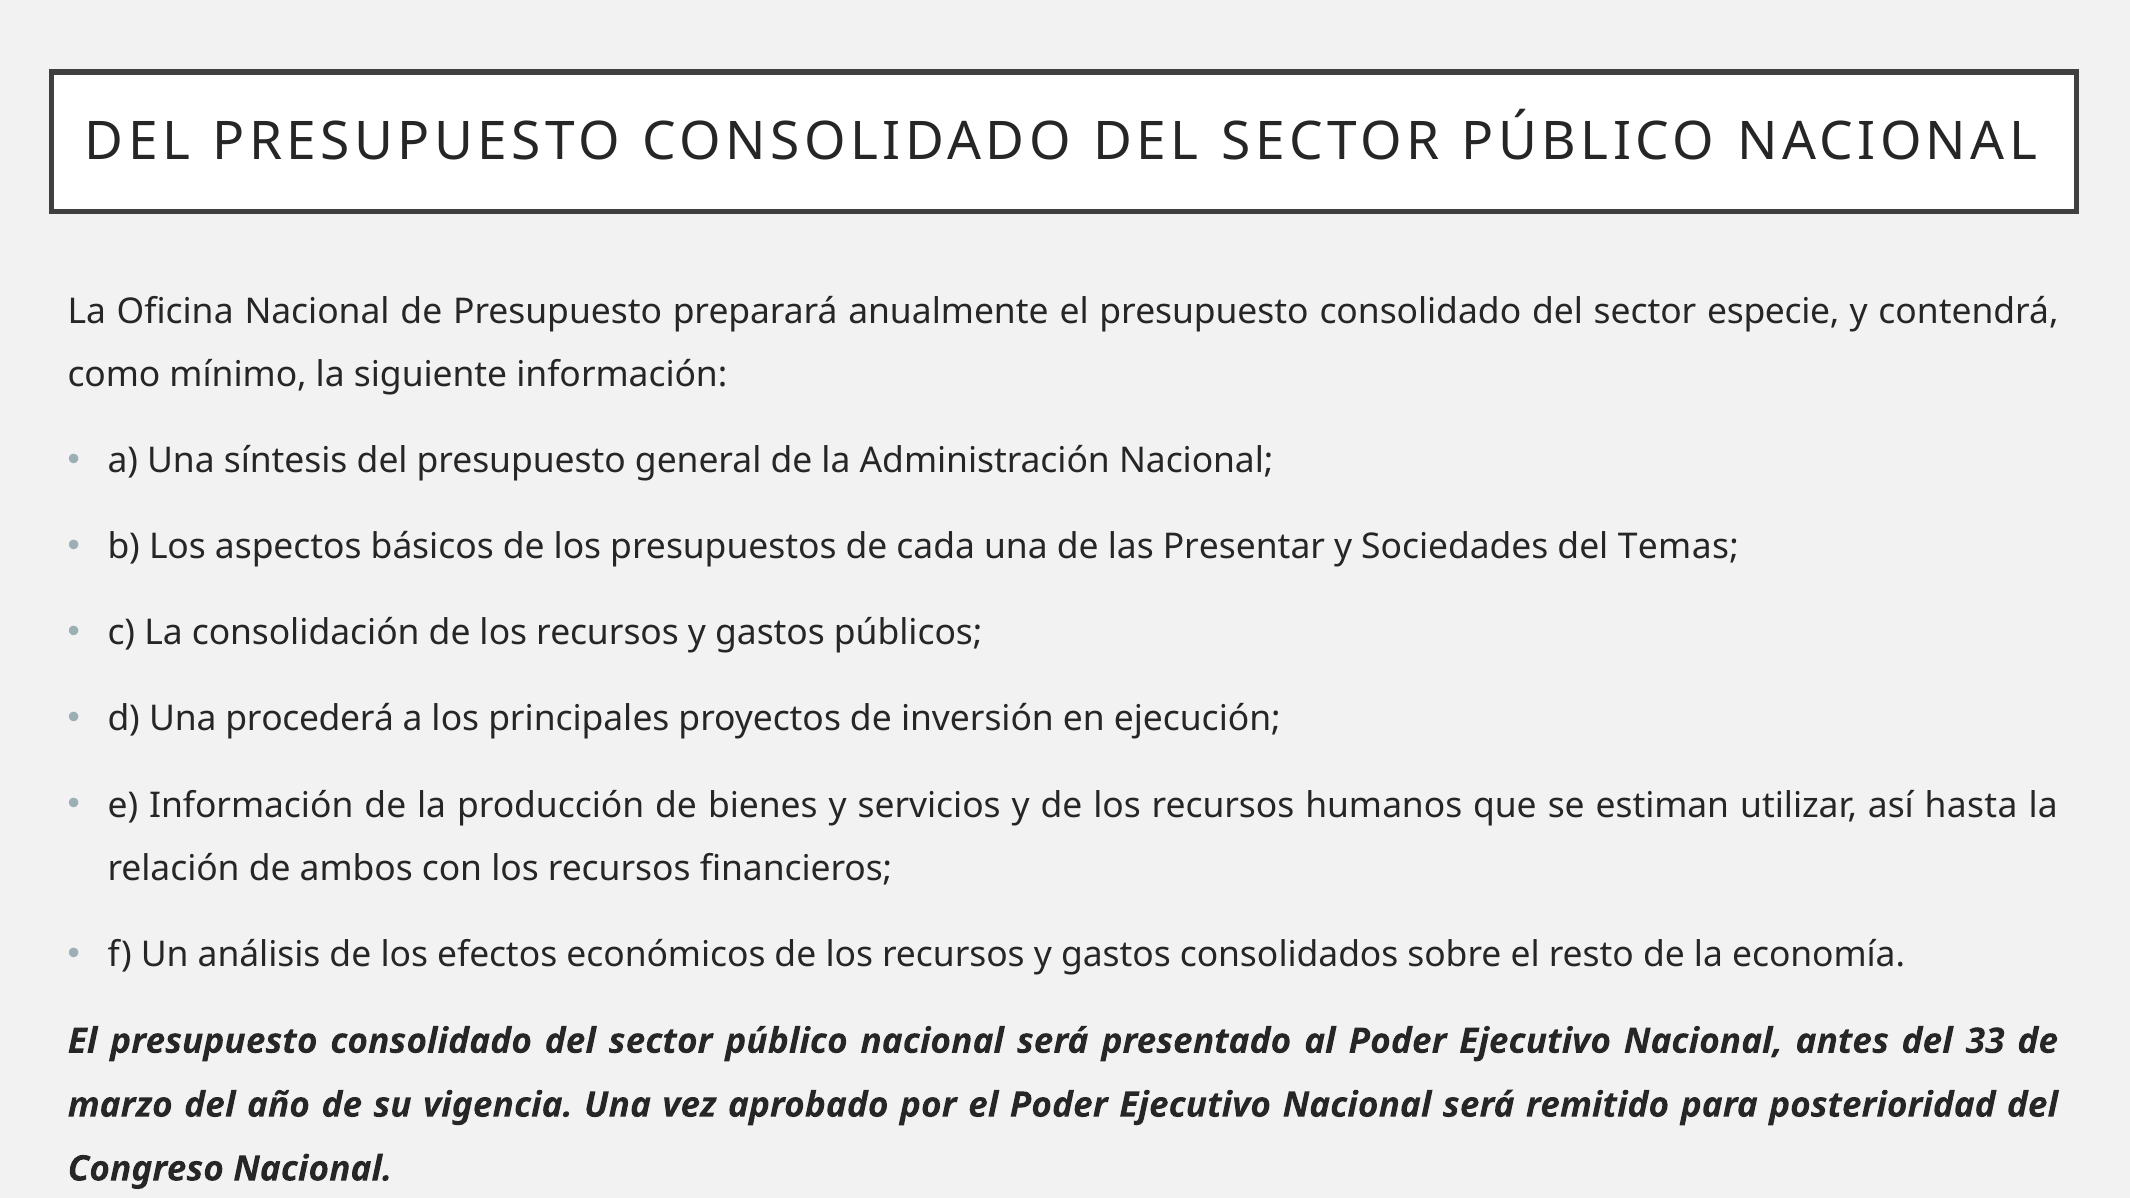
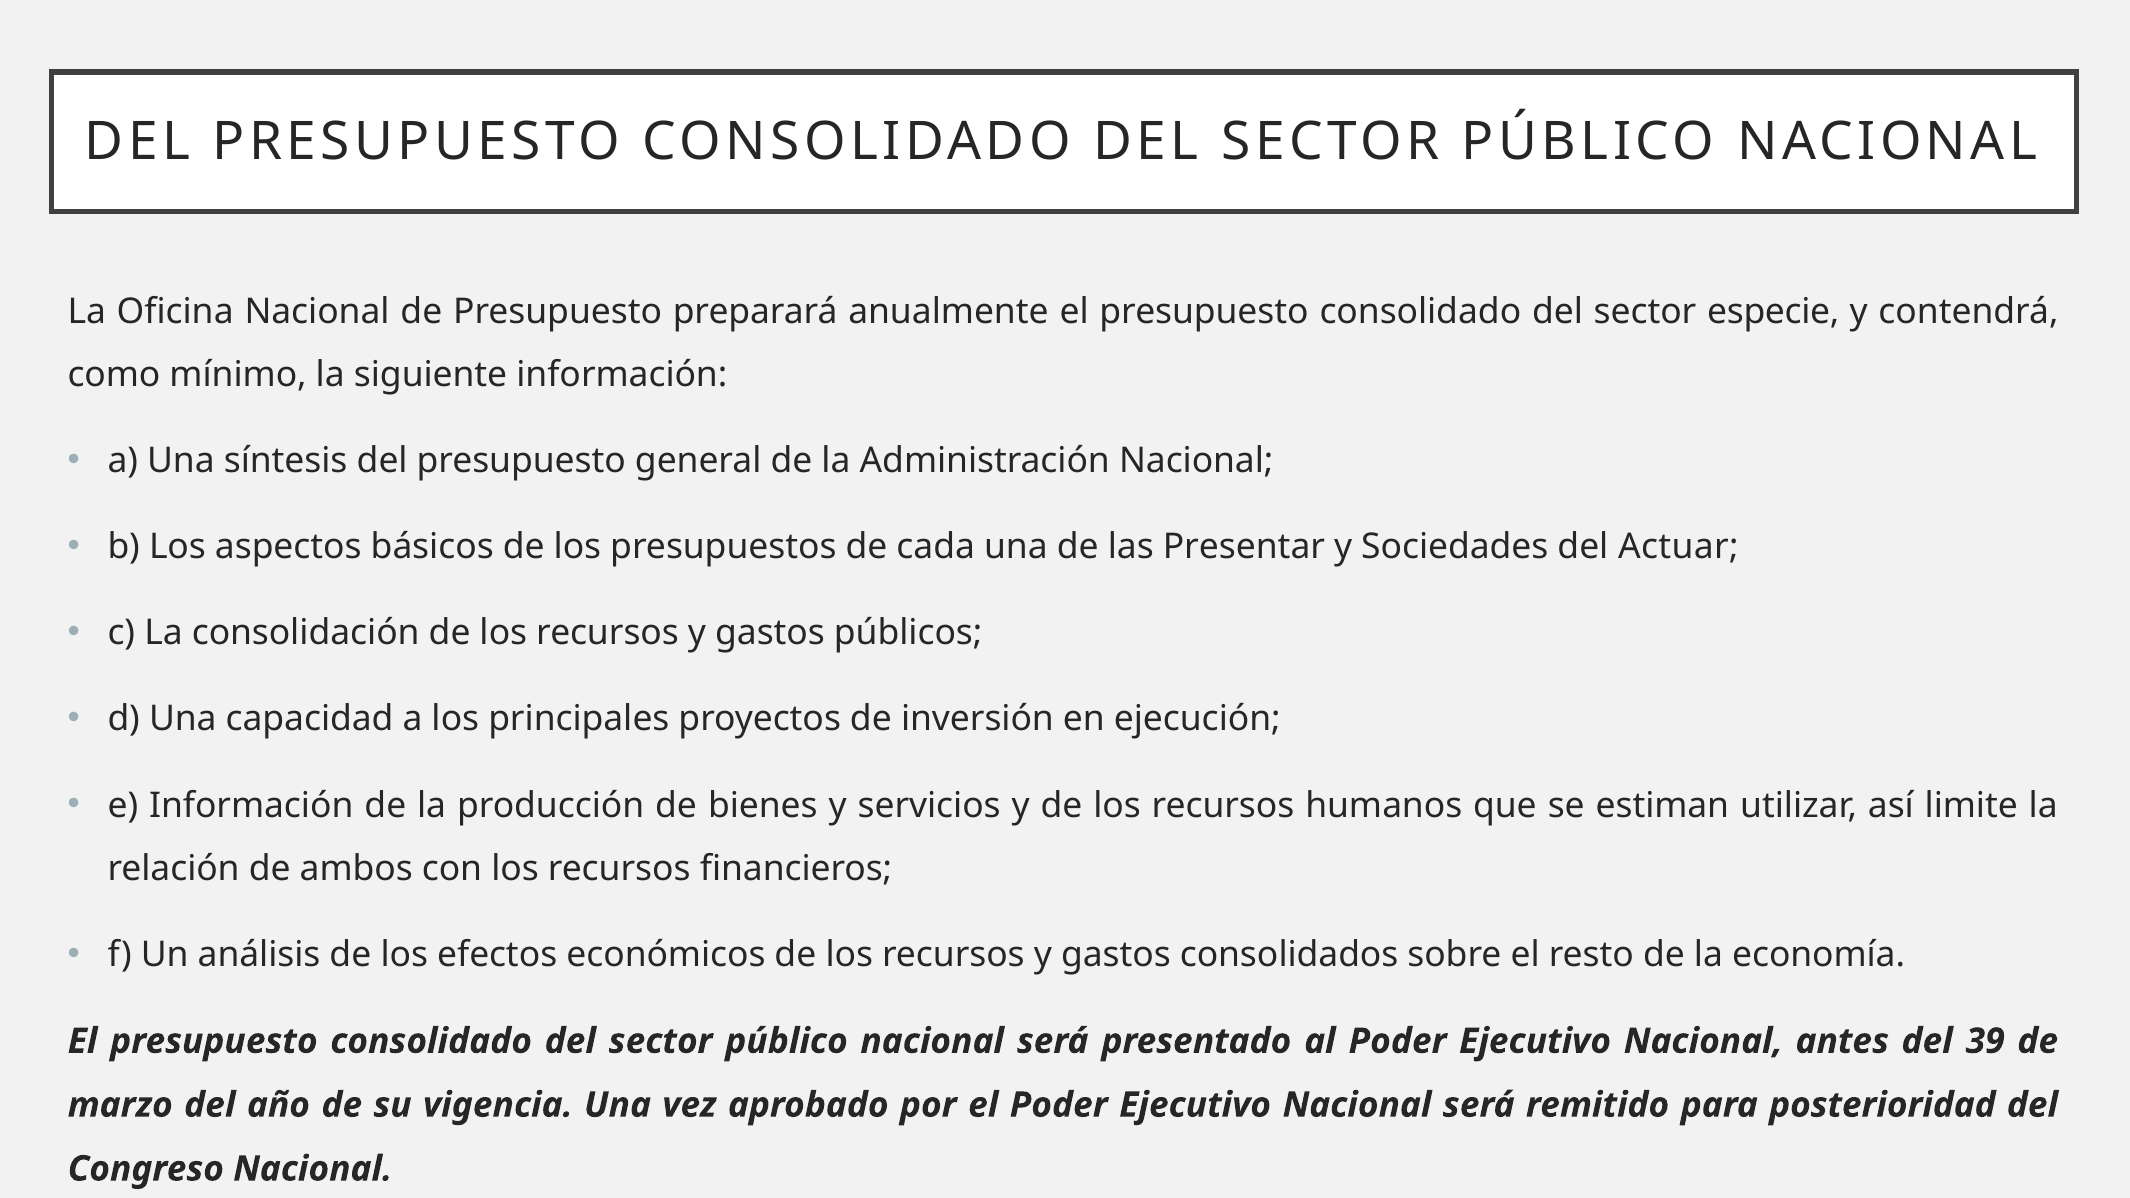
Temas: Temas -> Actuar (1678, 547)
procederá: procederá -> capacidad (310, 719)
hasta: hasta -> limite (1971, 805)
33: 33 -> 39 (1985, 1041)
